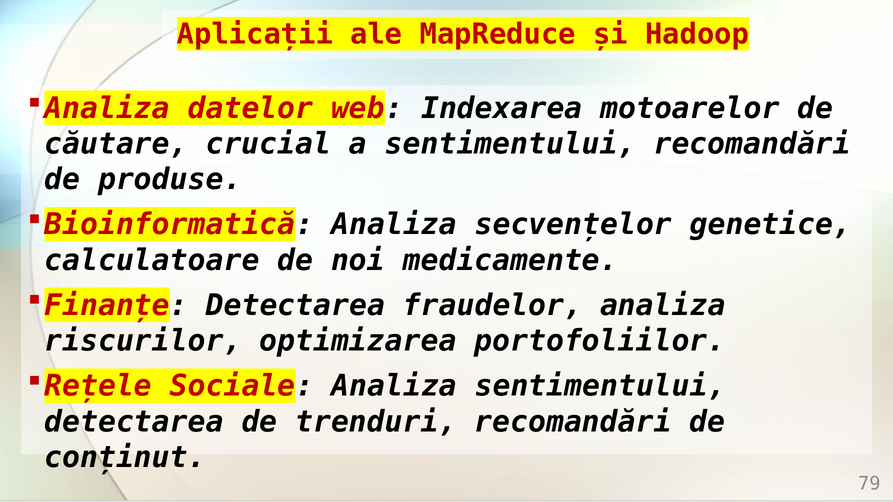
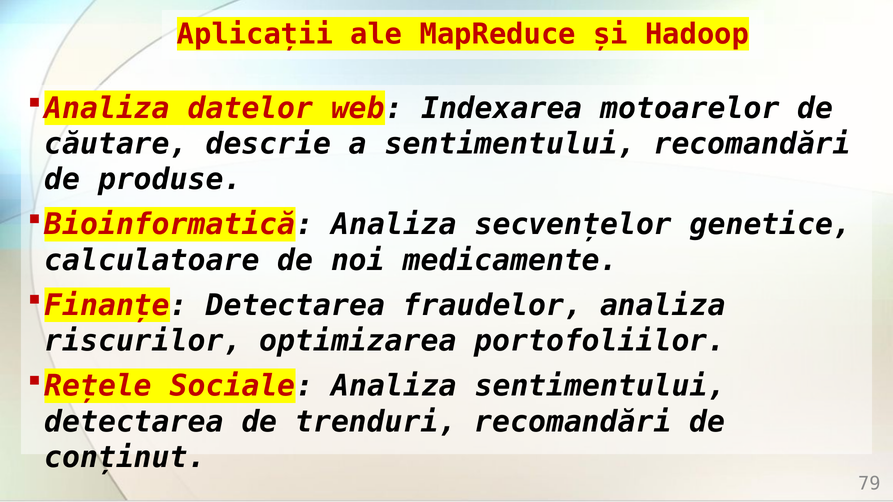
crucial: crucial -> descrie (268, 144)
